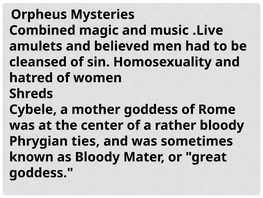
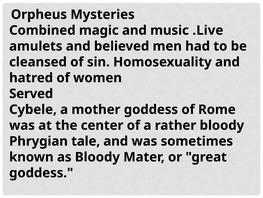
Shreds: Shreds -> Served (31, 93)
ties: ties -> tale (86, 141)
